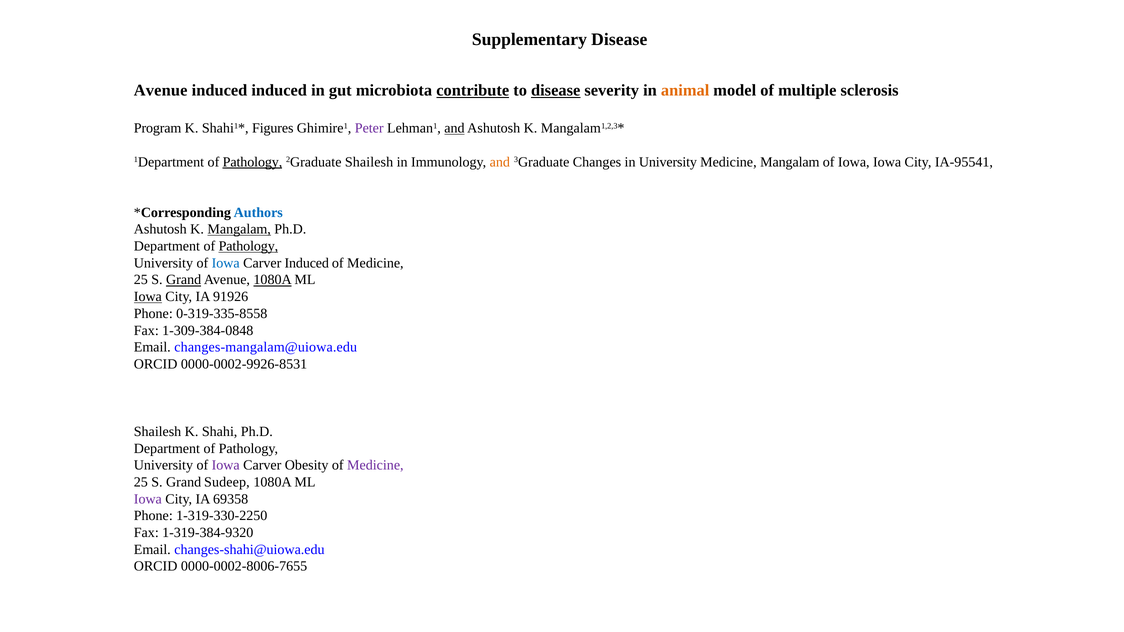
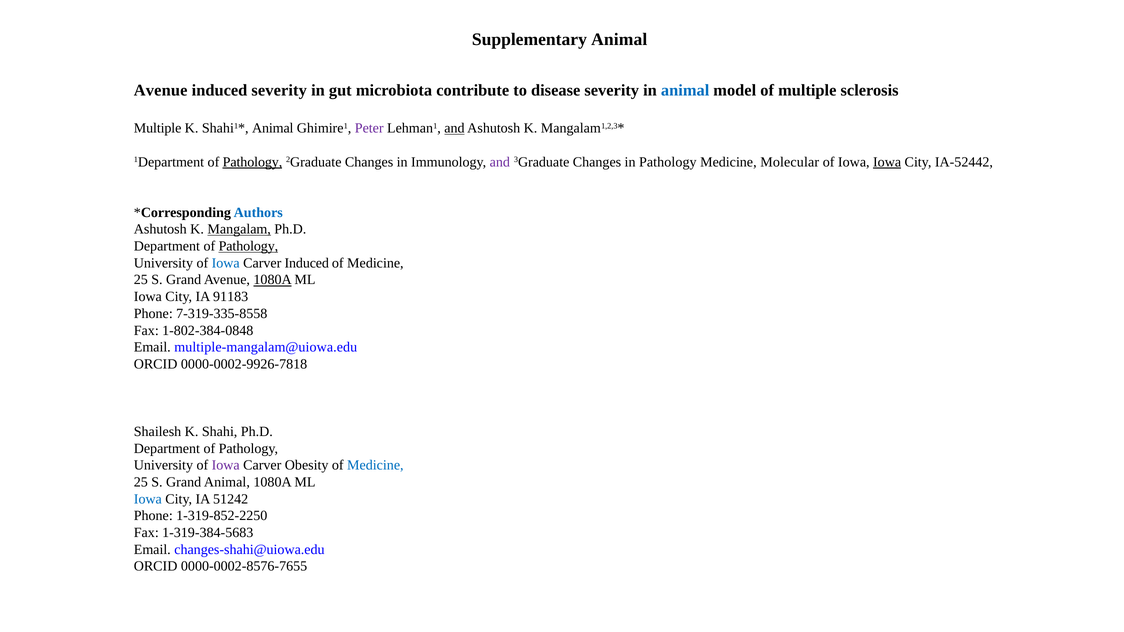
Supplementary Disease: Disease -> Animal (619, 39)
induced induced: induced -> severity (279, 90)
contribute underline: present -> none (473, 90)
disease underline: present -> none (556, 90)
animal colour: orange -> blue (685, 90)
Program: Program -> Multiple (158, 128)
Figures: Figures -> Animal (273, 128)
2Graduate Shailesh: Shailesh -> Changes (369, 162)
and colour: orange -> purple (500, 162)
in University: University -> Pathology (668, 162)
Medicine Mangalam: Mangalam -> Molecular (790, 162)
Iowa underline: none -> present (887, 162)
IA-95541: IA-95541 -> IA-52442 (964, 162)
Grand underline: present -> none (184, 280)
Iowa underline: present -> none (148, 297)
91926: 91926 -> 91183 (231, 297)
0-319-335-8558: 0-319-335-8558 -> 7-319-335-8558 (222, 314)
1-309-384-0848: 1-309-384-0848 -> 1-802-384-0848 (208, 331)
changes-mangalam@uiowa.edu: changes-mangalam@uiowa.edu -> multiple-mangalam@uiowa.edu (266, 347)
0000-0002-9926-8531: 0000-0002-9926-8531 -> 0000-0002-9926-7818 (244, 364)
Medicine colour: purple -> blue (375, 465)
Grand Sudeep: Sudeep -> Animal (227, 482)
Iowa colour: purple -> blue (148, 499)
69358: 69358 -> 51242 (231, 499)
1-319-330-2250: 1-319-330-2250 -> 1-319-852-2250 (222, 516)
1-319-384-9320: 1-319-384-9320 -> 1-319-384-5683 (208, 533)
0000-0002-8006-7655: 0000-0002-8006-7655 -> 0000-0002-8576-7655 (244, 567)
